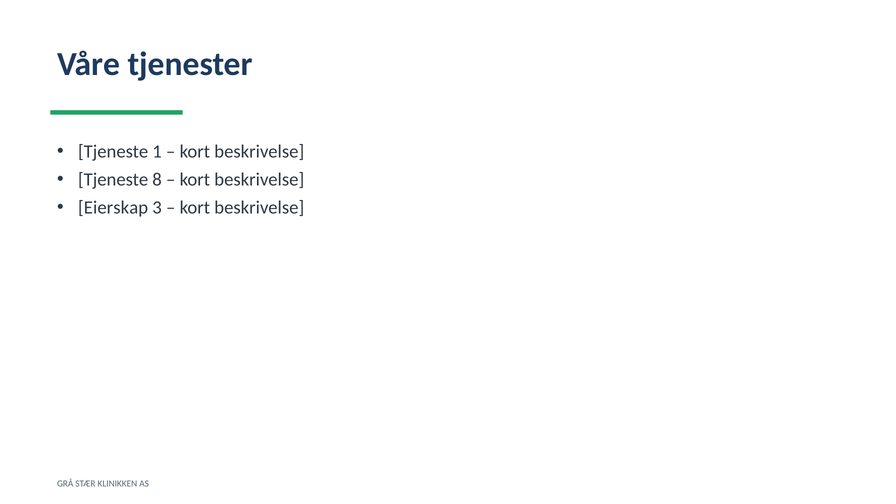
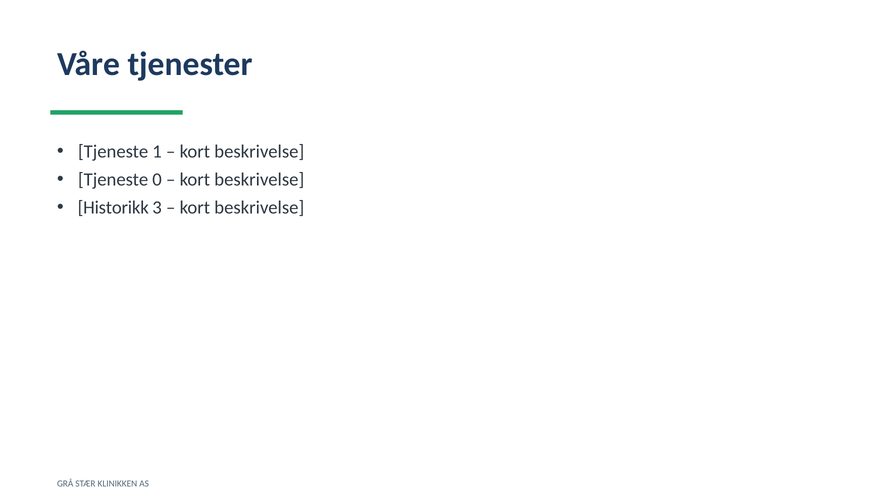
8: 8 -> 0 (157, 180)
Eierskap: Eierskap -> Historikk (113, 208)
